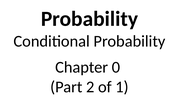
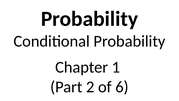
0: 0 -> 1 (116, 67)
1: 1 -> 6 (122, 87)
